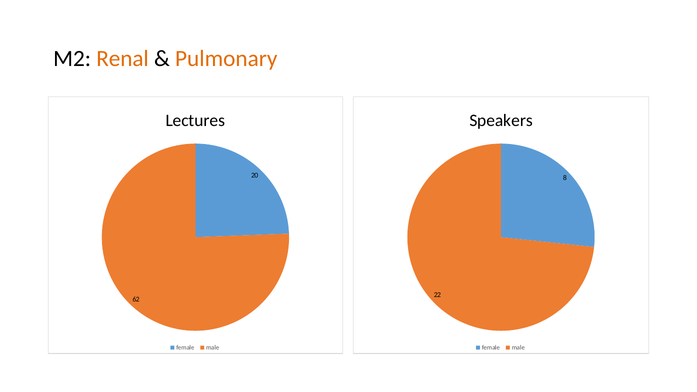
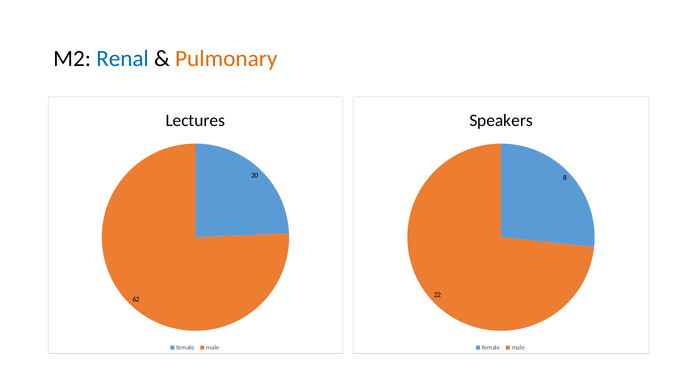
Renal colour: orange -> blue (123, 59)
